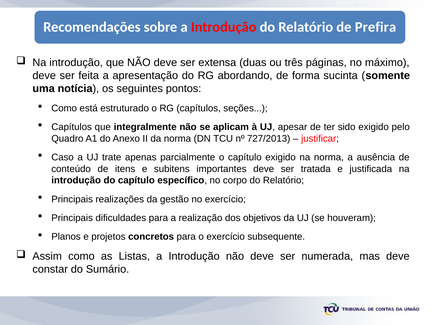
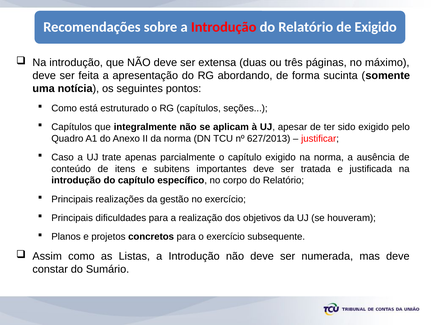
de Prefira: Prefira -> Exigido (376, 27)
727/2013: 727/2013 -> 627/2013 (269, 138)
